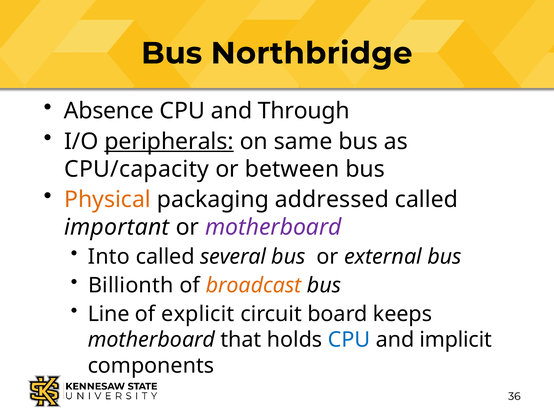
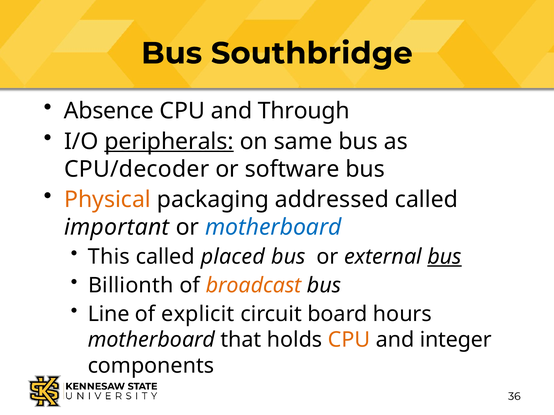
Northbridge: Northbridge -> Southbridge (312, 53)
CPU/capacity: CPU/capacity -> CPU/decoder (137, 169)
between: between -> software (292, 169)
motherboard colour: purple -> blue (273, 228)
Into: Into -> This (109, 257)
several: several -> placed (233, 257)
bus underline: none -> present (444, 257)
keeps: keeps -> hours (402, 314)
CPU colour: blue -> orange (349, 340)
implicit: implicit -> integer (456, 340)
